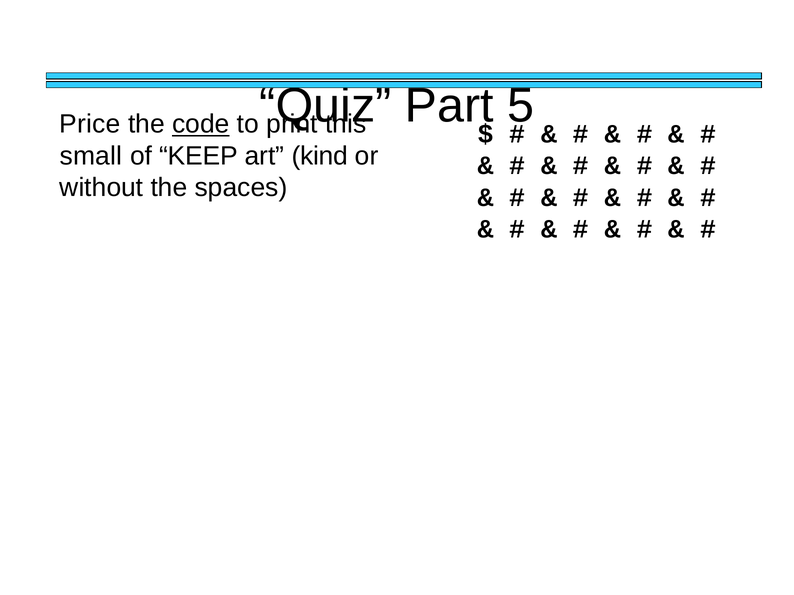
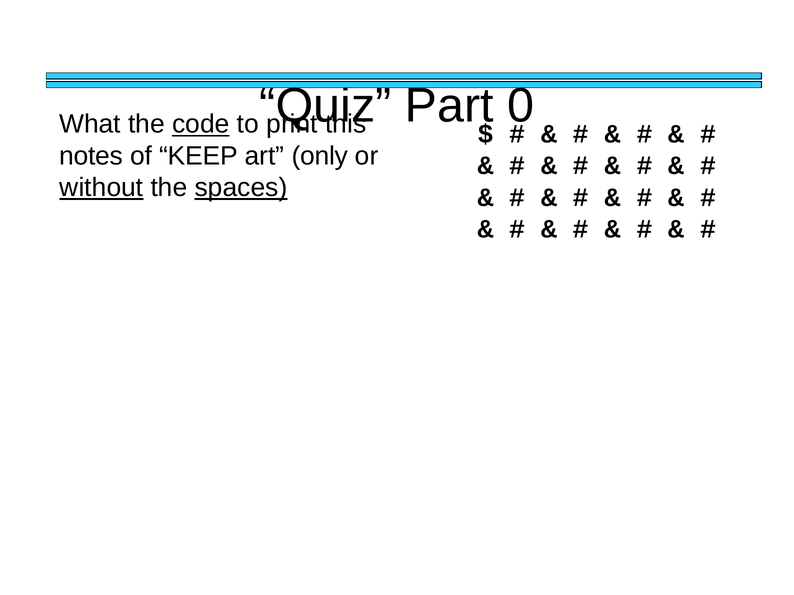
5: 5 -> 0 (521, 106)
Price: Price -> What (90, 124)
small: small -> notes (91, 156)
kind: kind -> only (320, 156)
without underline: none -> present (101, 188)
spaces underline: none -> present (241, 188)
